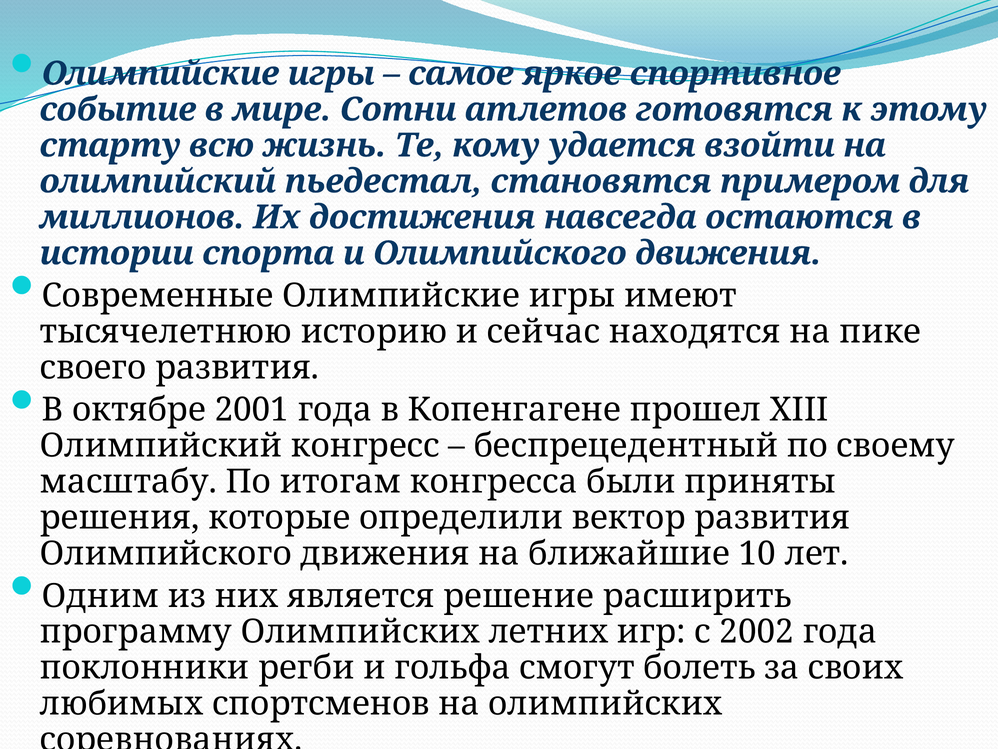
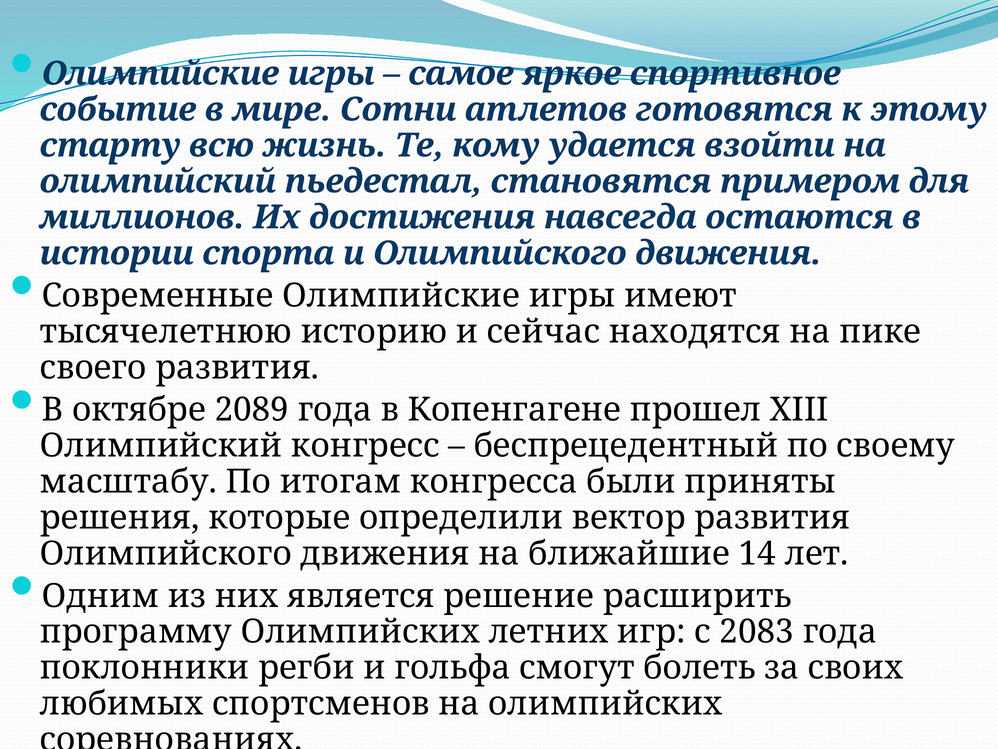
2001: 2001 -> 2089 (252, 410)
10: 10 -> 14 (757, 553)
2002: 2002 -> 2083 (757, 632)
